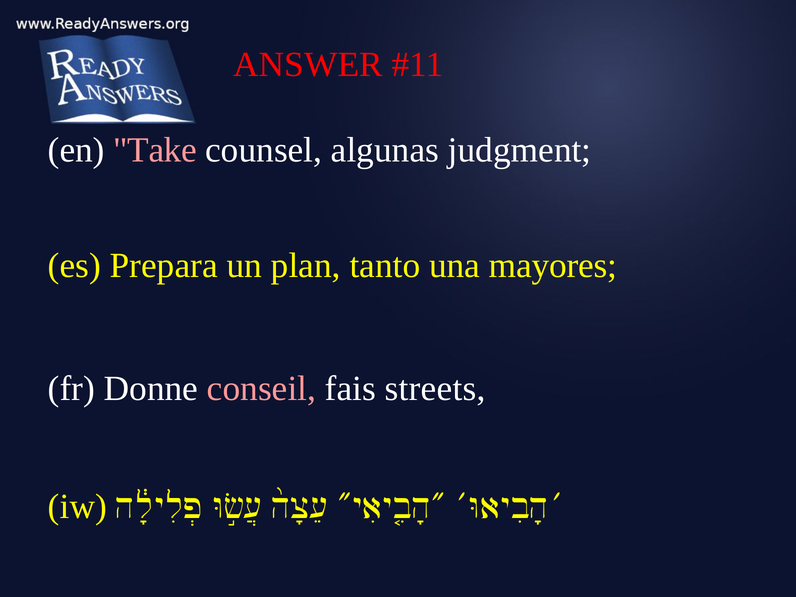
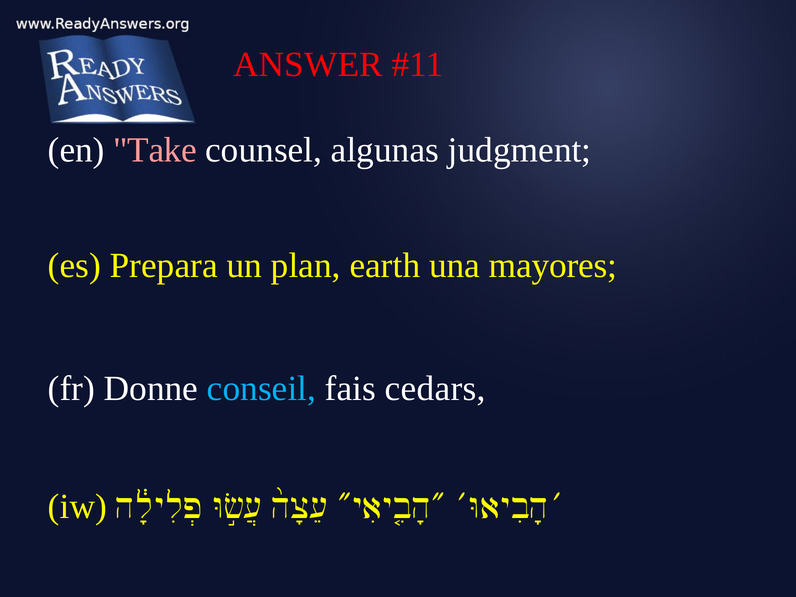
tanto: tanto -> earth (385, 266)
conseil colour: pink -> light blue (261, 388)
streets: streets -> cedars (435, 388)
